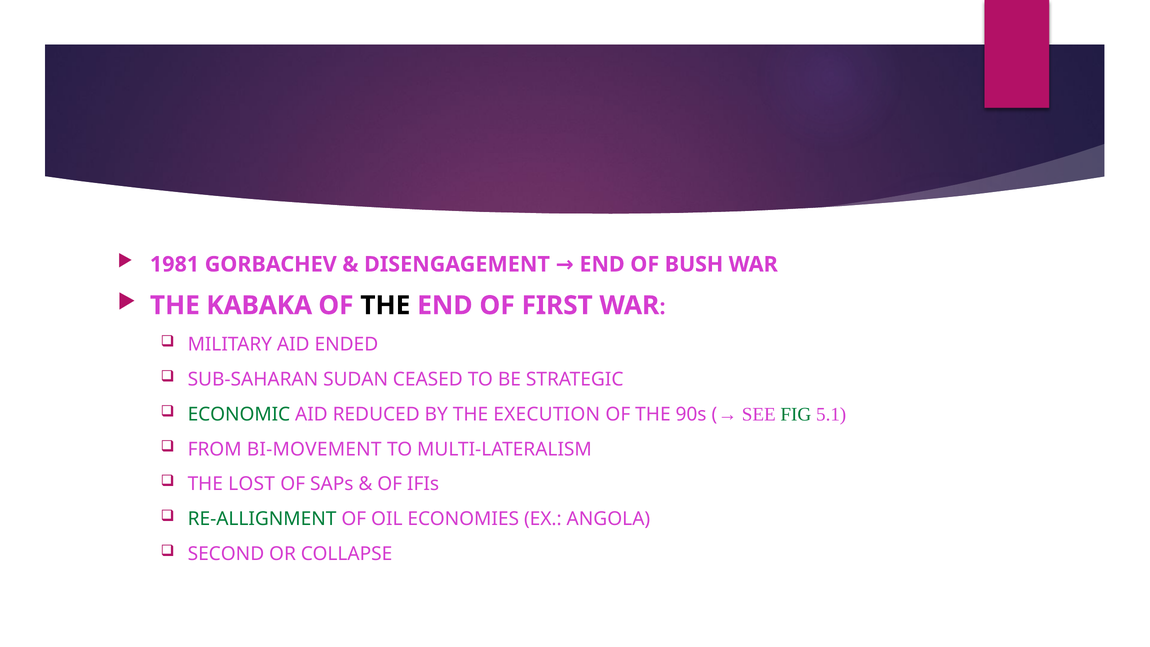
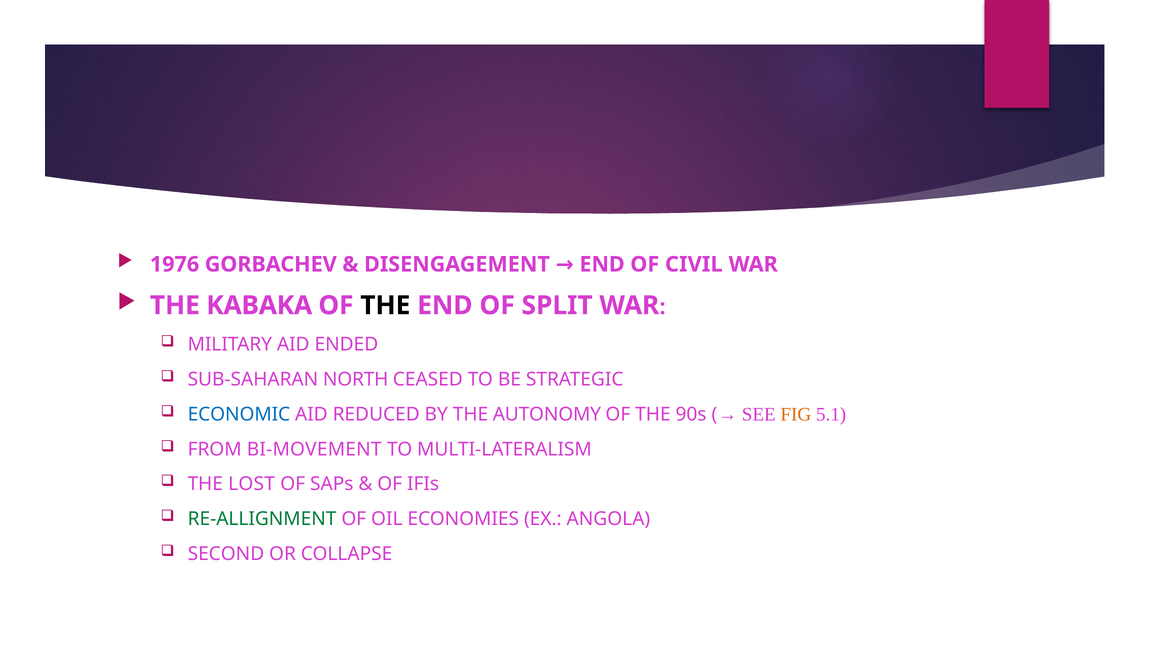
1981: 1981 -> 1976 (175, 264)
BUSH: BUSH -> CIVIL (694, 264)
FIRST: FIRST -> SPLIT (557, 305)
SUDAN: SUDAN -> NORTH (356, 379)
ECONOMIC colour: green -> blue (239, 414)
EXECUTION: EXECUTION -> AUTONOMY (547, 414)
FIG colour: green -> orange (796, 414)
